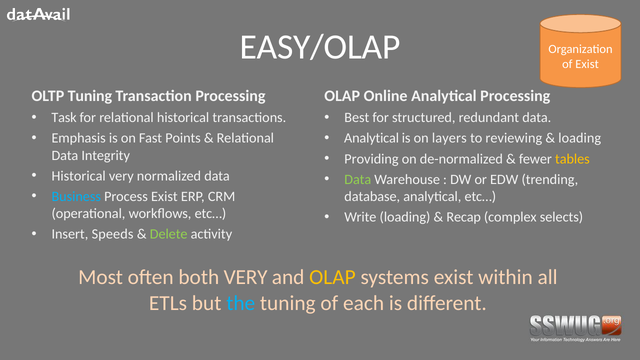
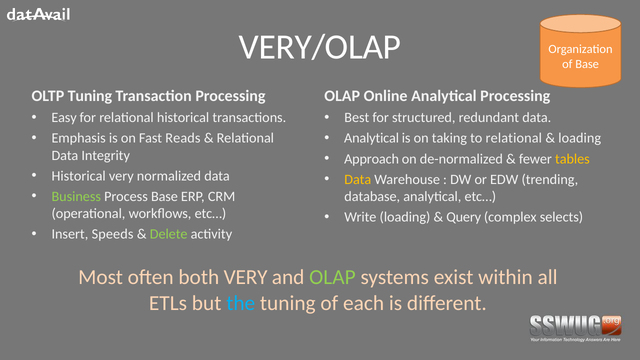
EASY/OLAP: EASY/OLAP -> VERY/OLAP (320, 47)
of Exist: Exist -> Base (587, 64)
Task: Task -> Easy (64, 118)
Points: Points -> Reads (183, 138)
layers: layers -> taking (449, 138)
to reviewing: reviewing -> relational (514, 138)
Providing: Providing -> Approach (372, 159)
Data colour: light green -> yellow (358, 180)
Business colour: light blue -> light green (76, 197)
Process Exist: Exist -> Base (164, 197)
Recap: Recap -> Query (464, 217)
OLAP colour: yellow -> light green (332, 277)
